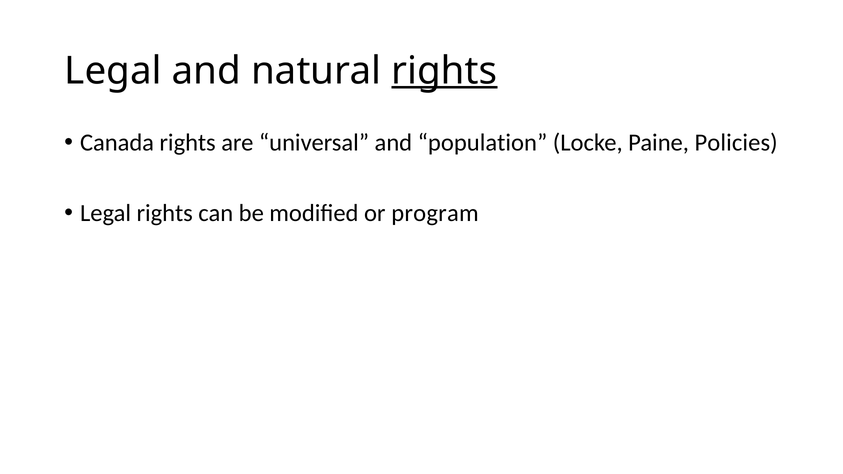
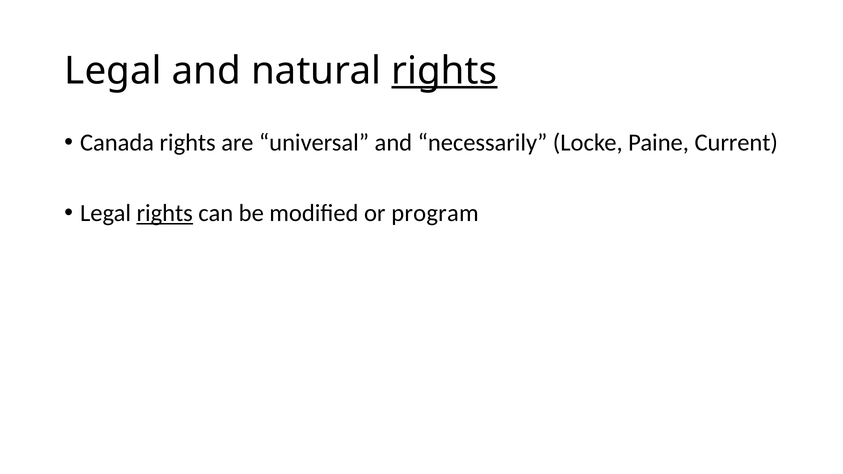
population: population -> necessarily (483, 143)
Policies: Policies -> Current (736, 143)
rights underline: none -> present (165, 213)
